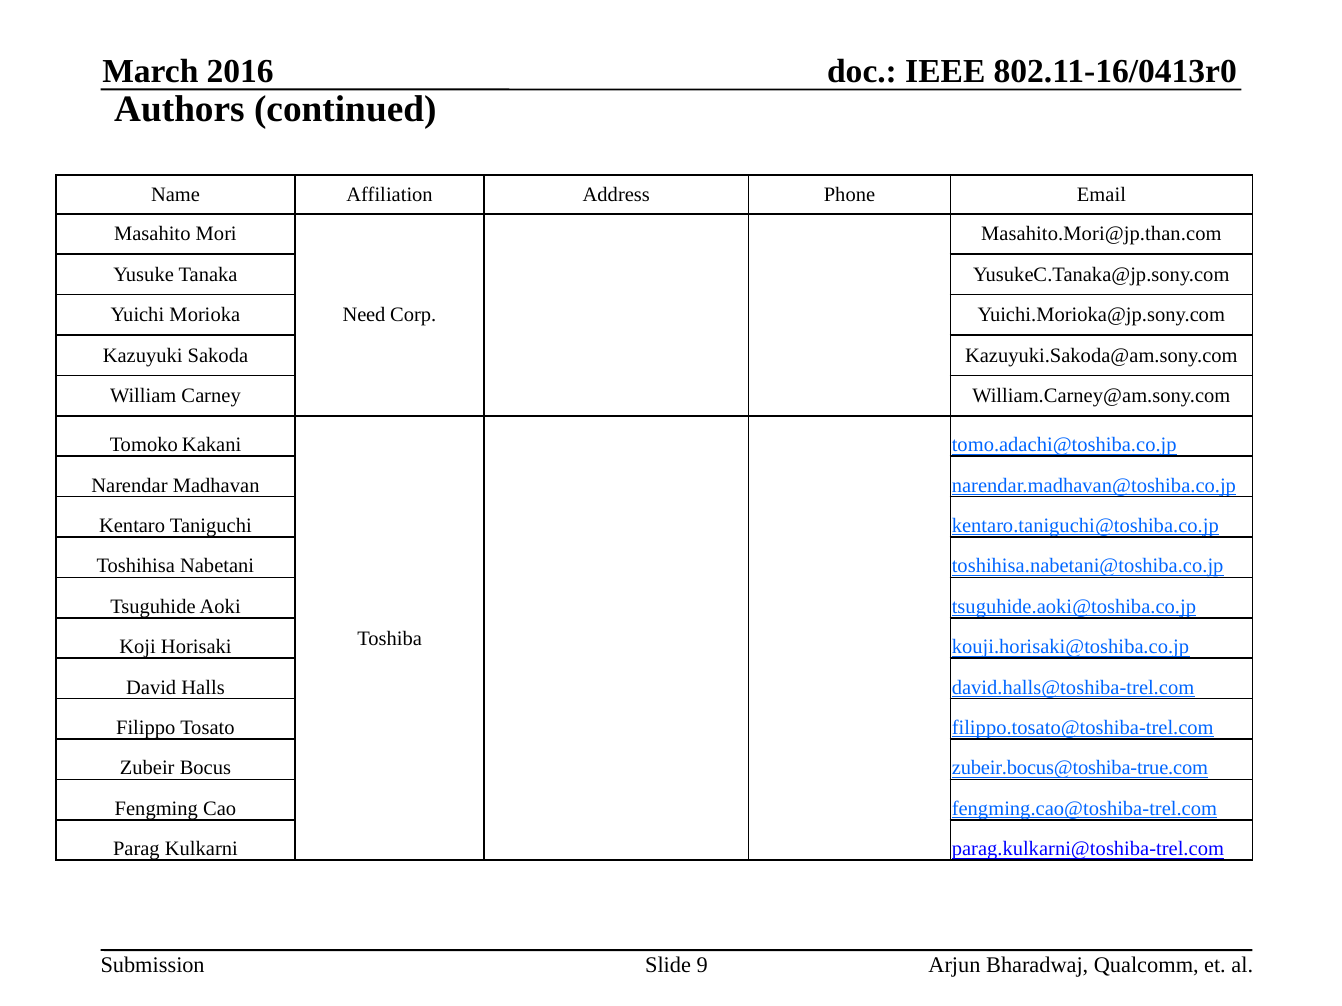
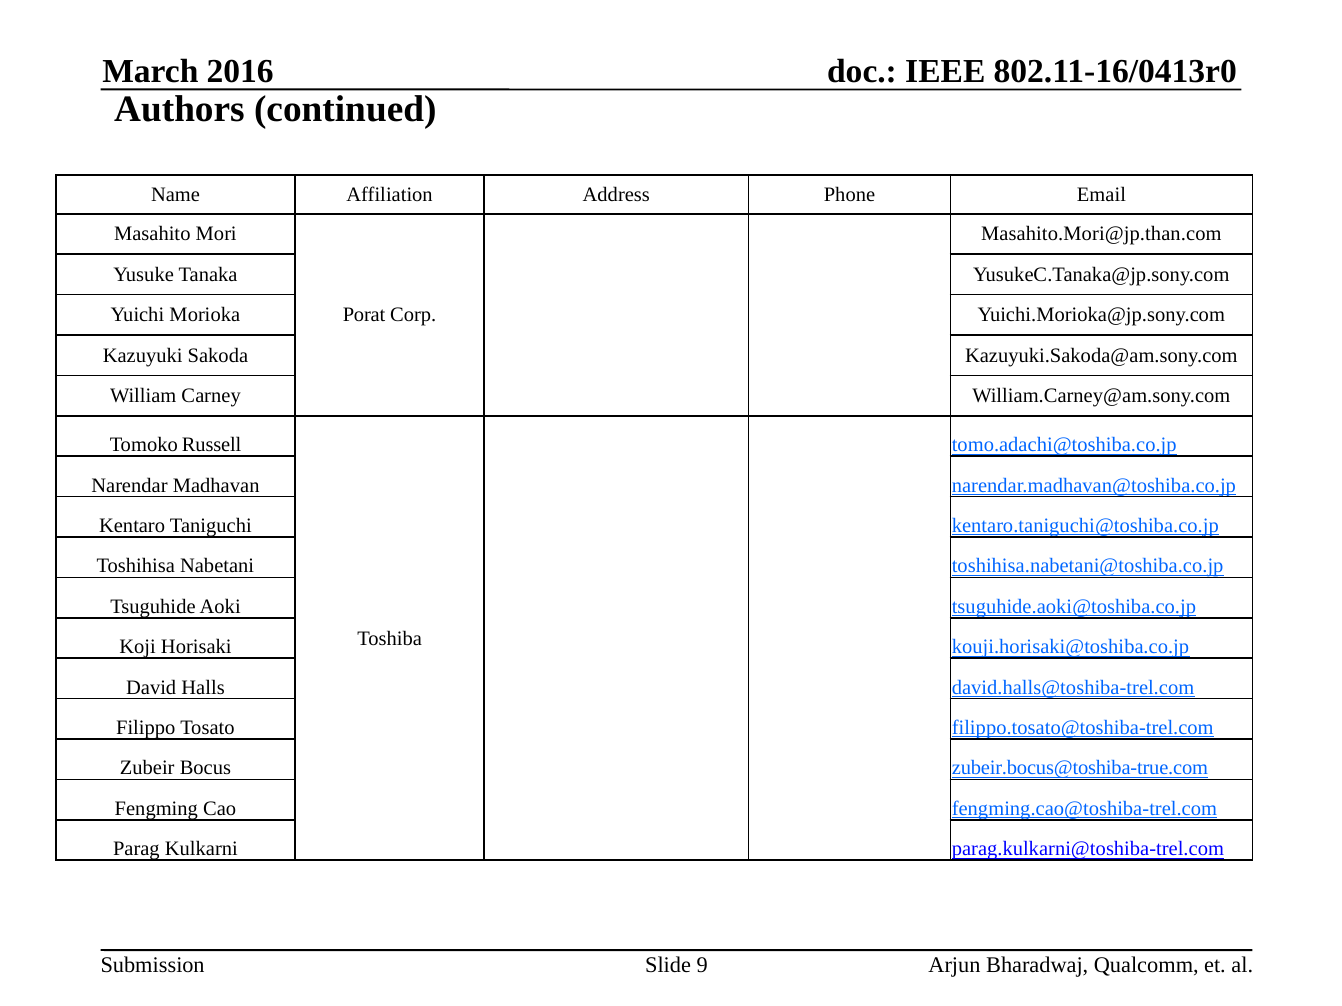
Need: Need -> Porat (364, 315)
Kakani: Kakani -> Russell (212, 445)
